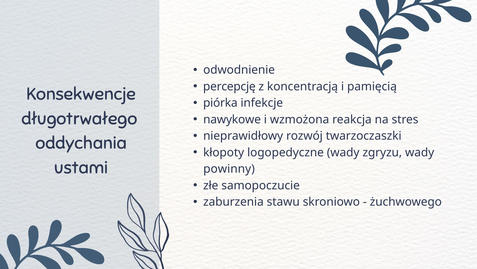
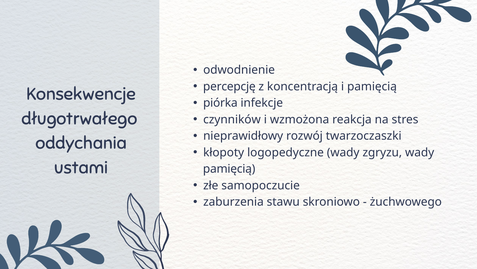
nawykowe: nawykowe -> czynników (232, 119)
powinny: powinny -> pamięcią (229, 169)
